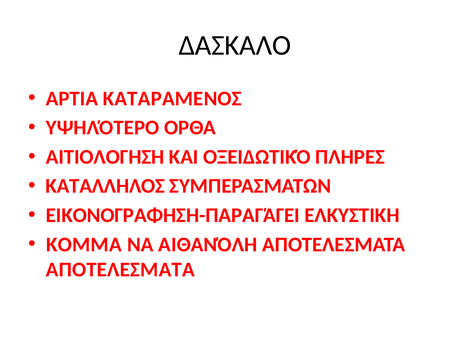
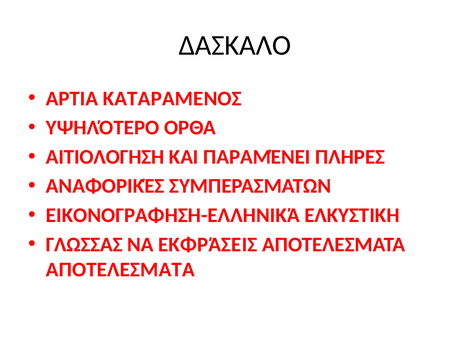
ΟΞΕΙΔΩΤΙΚΌ: ΟΞΕΙΔΩΤΙΚΌ -> ΠΑΡΑΜΈΝΕΙ (257, 157)
ΚΑΤΑΛΛΗΛΟΣ: ΚΑΤΑΛΛΗΛΟΣ -> ΑΝΑΦΟΡΙΚΈΣ (105, 186)
ΕΙΚΟΝΟΓΡΑΦΗΣΗ-ΠΑΡΑΓΆΓΕΙ: ΕΙΚΟΝΟΓΡΑΦΗΣΗ-ΠΑΡΑΓΆΓΕΙ -> ΕΙΚΟΝΟΓΡΑΦΗΣΗ-ΕΛΛΗΝΙΚΆ (173, 216)
ΚΟΜΜΑ: ΚΟΜΜΑ -> ΓΛΩΣΣΑΣ (84, 245)
ΑΙΘΑΝΌΛΗ: ΑΙΘΑΝΌΛΗ -> ΕΚΦΡΆΣΕΙΣ (208, 245)
